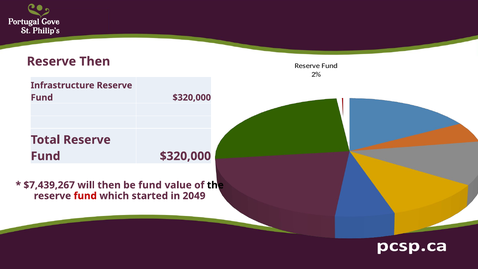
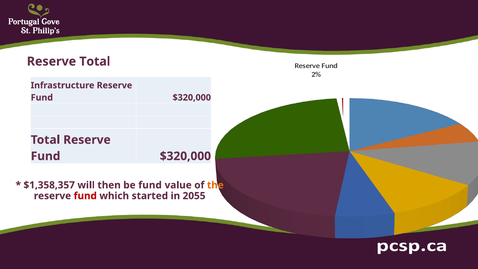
Reserve Then: Then -> Total (95, 61)
$7,439,267: $7,439,267 -> $1,358,357 (49, 185)
the colour: black -> orange (215, 185)
2049: 2049 -> 2055 (194, 196)
